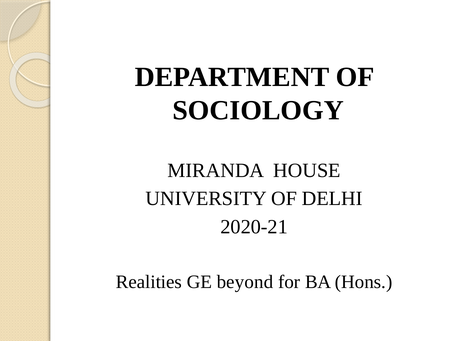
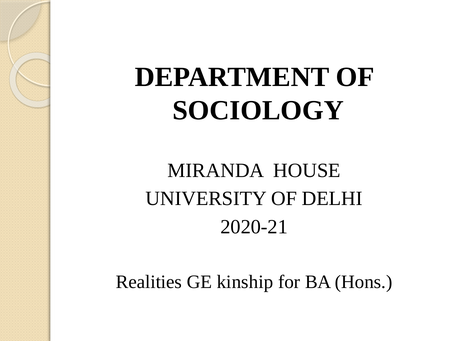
beyond: beyond -> kinship (245, 282)
